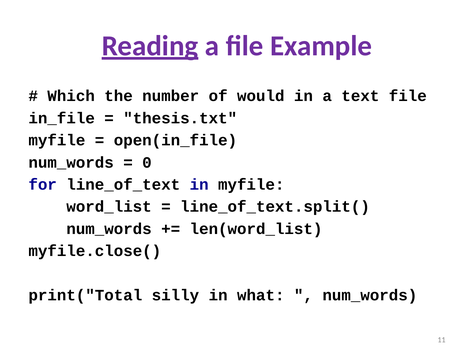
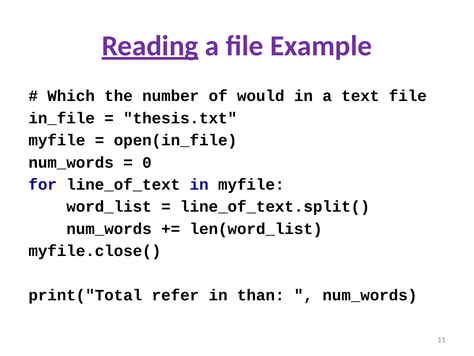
silly: silly -> refer (175, 295)
what: what -> than (261, 295)
